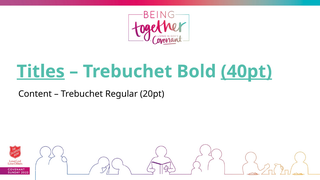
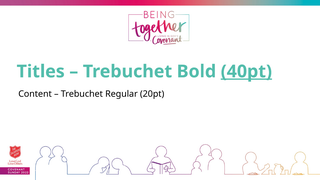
Titles underline: present -> none (41, 72)
